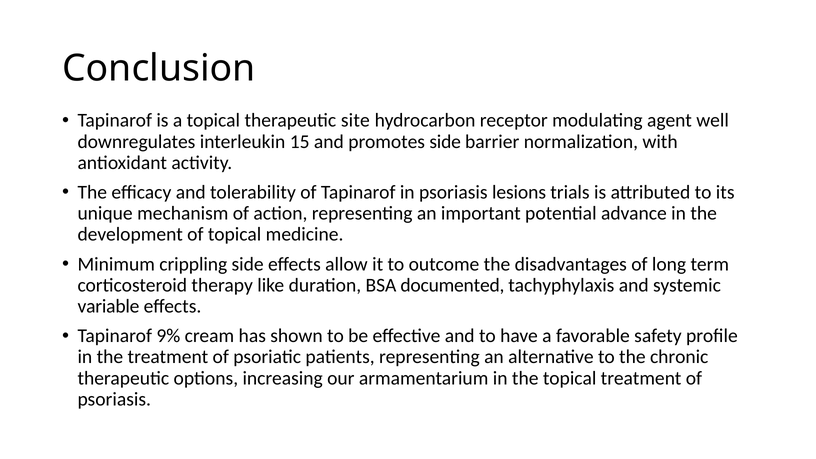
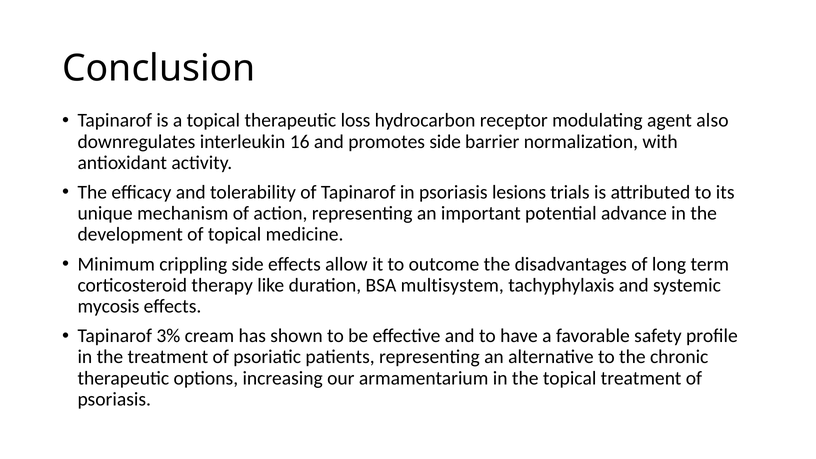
site: site -> loss (356, 120)
well: well -> also (712, 120)
15: 15 -> 16 (300, 142)
documented: documented -> multisystem (452, 285)
variable: variable -> mycosis (108, 306)
9%: 9% -> 3% (168, 336)
